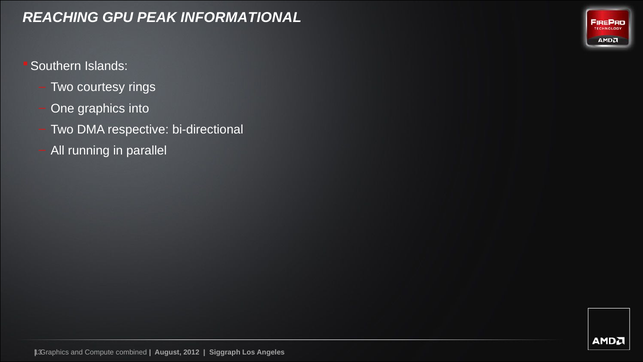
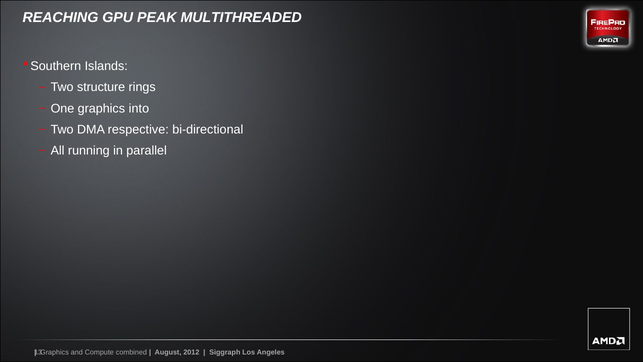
INFORMATIONAL: INFORMATIONAL -> MULTITHREADED (241, 17)
courtesy: courtesy -> structure (101, 87)
